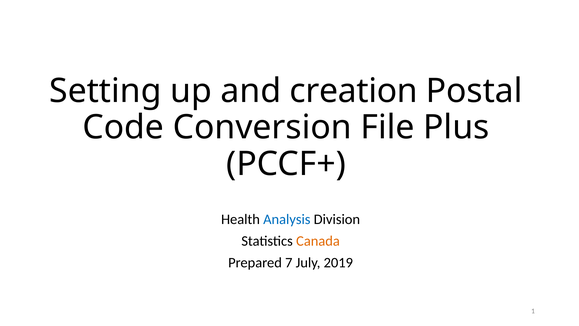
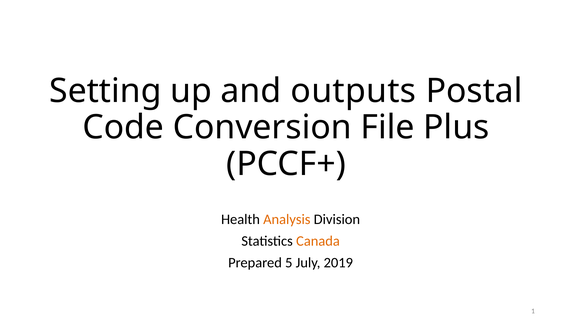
creation: creation -> outputs (353, 91)
Analysis colour: blue -> orange (287, 219)
7: 7 -> 5 (289, 262)
